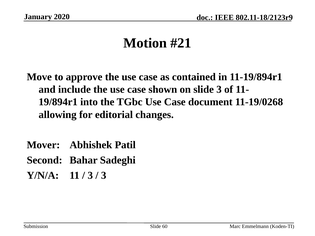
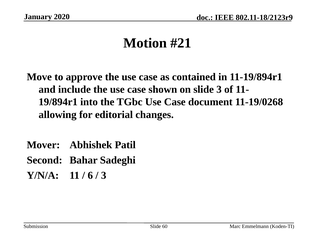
3: 3 -> 6 (90, 176)
